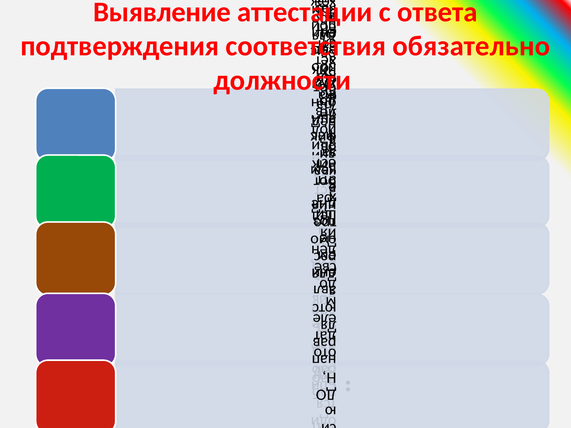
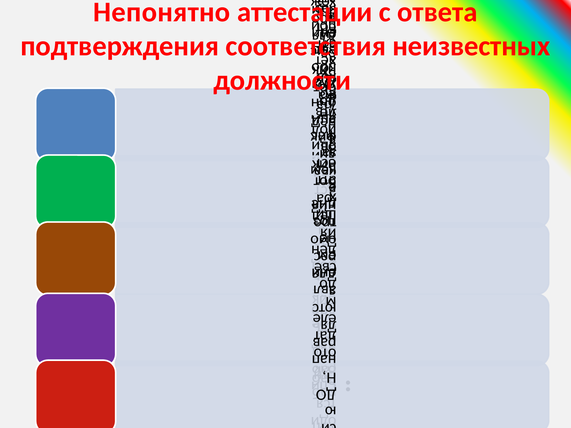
Выявление: Выявление -> Непонятно (162, 12)
обязательно: обязательно -> неизвестных (471, 46)
